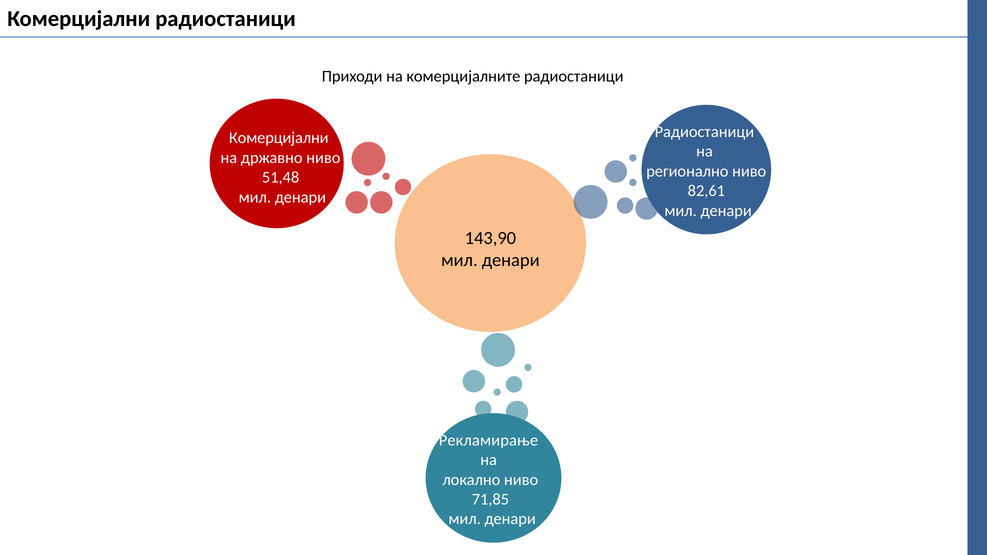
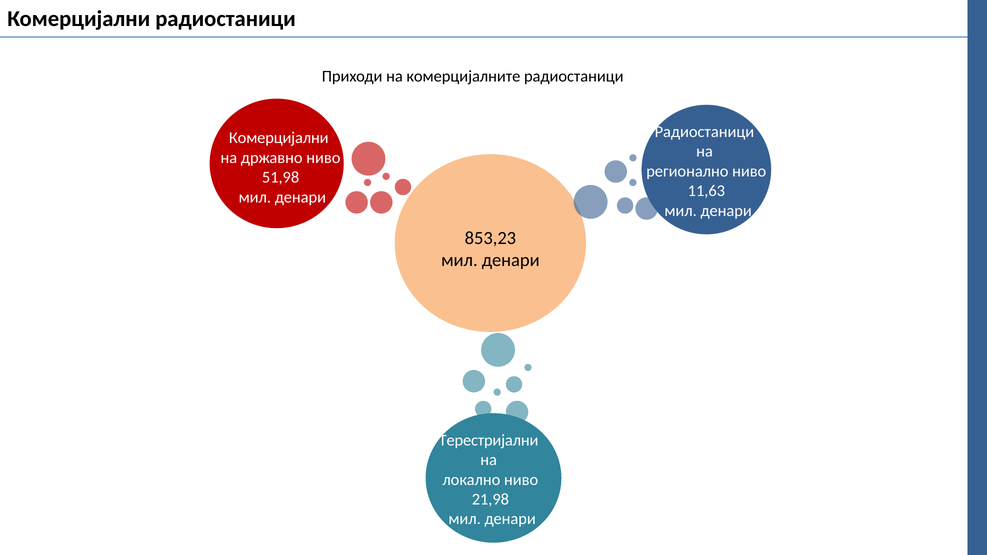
51,48: 51,48 -> 51,98 (281, 177)
82,61: 82,61 -> 11,63 (706, 191)
143,90: 143,90 -> 853,23 (490, 238)
Рекламирање: Рекламирање -> Терестријални (489, 440)
71,85: 71,85 -> 21,98 (490, 500)
